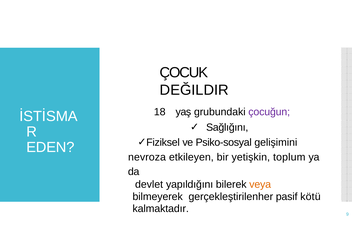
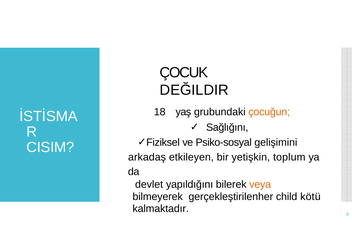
çocuğun colour: purple -> orange (269, 112)
EDEN: EDEN -> CISIM (50, 147)
nevroza: nevroza -> arkadaş (147, 157)
pasif: pasif -> child (287, 196)
